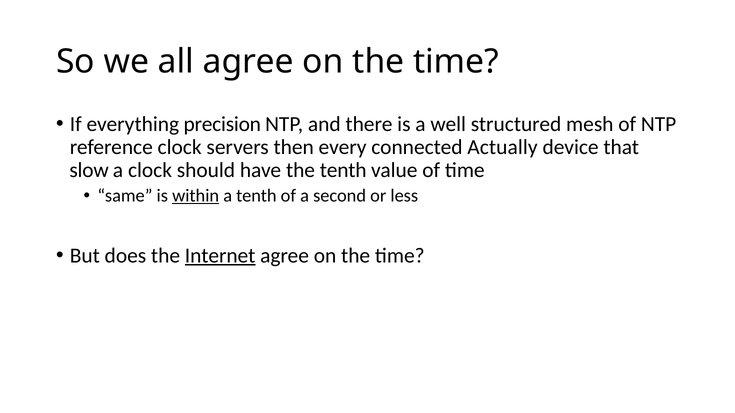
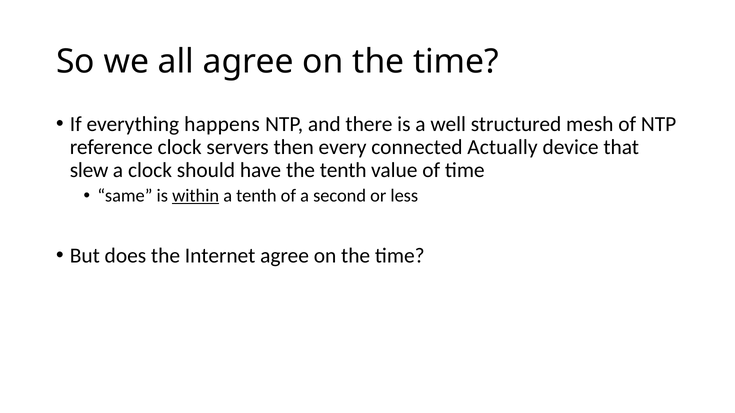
precision: precision -> happens (222, 124)
slow: slow -> slew (89, 171)
Internet underline: present -> none (220, 256)
